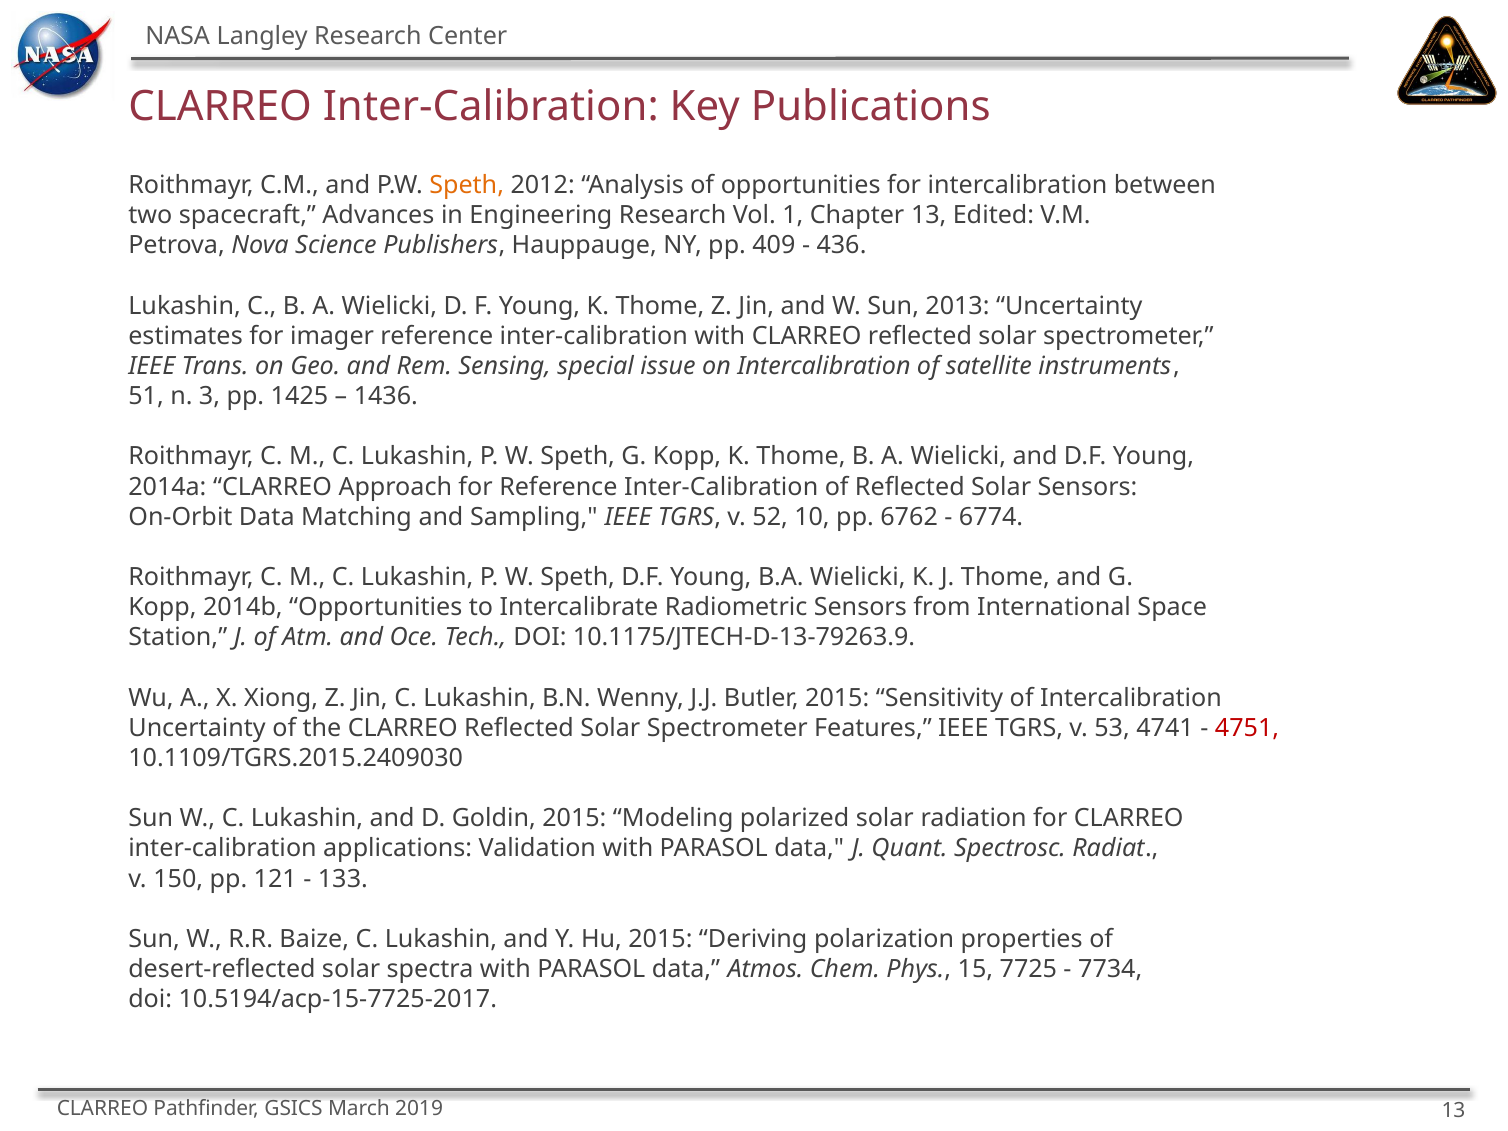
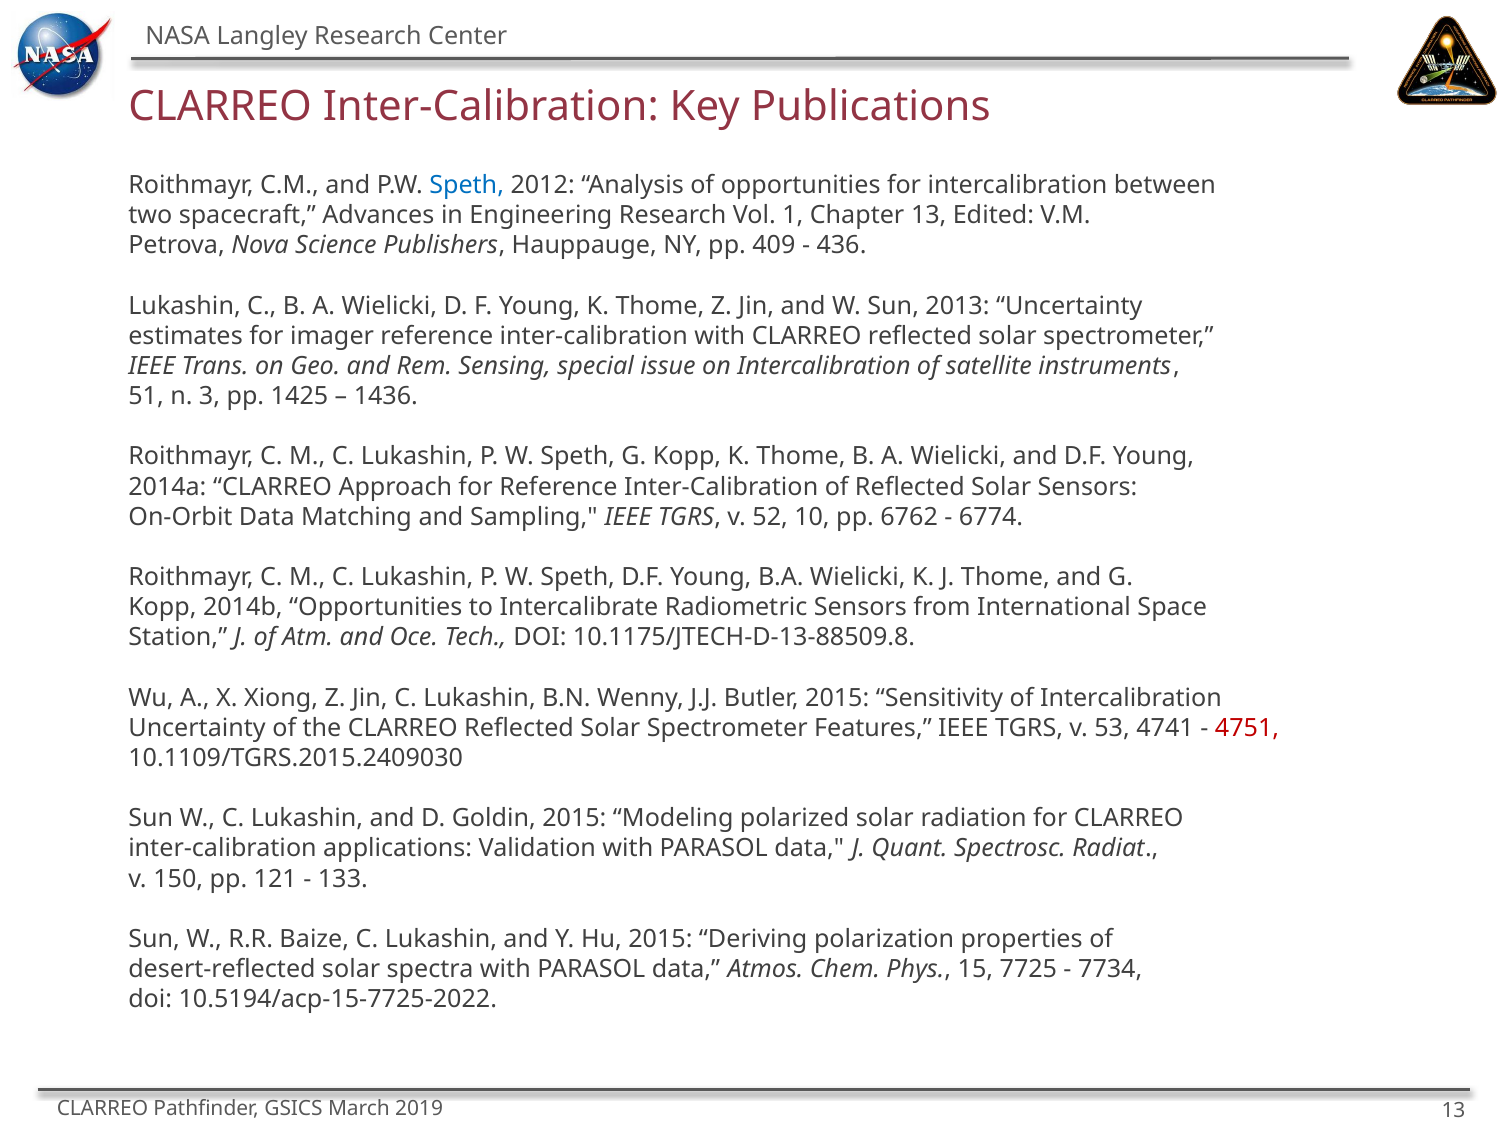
Speth colour: orange -> blue (467, 185)
10.1175/JTECH-D-13-79263.9: 10.1175/JTECH-D-13-79263.9 -> 10.1175/JTECH-D-13-88509.8 (744, 638)
10.5194/acp-15-7725-2017: 10.5194/acp-15-7725-2017 -> 10.5194/acp-15-7725-2022 (338, 999)
